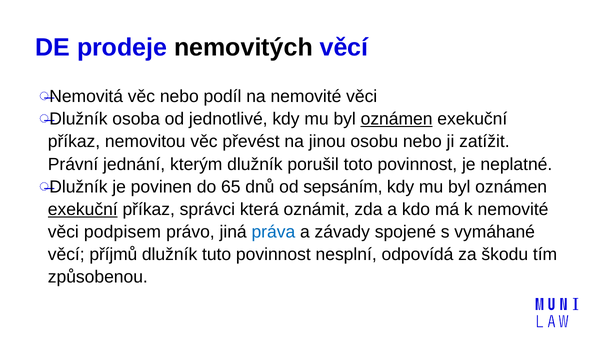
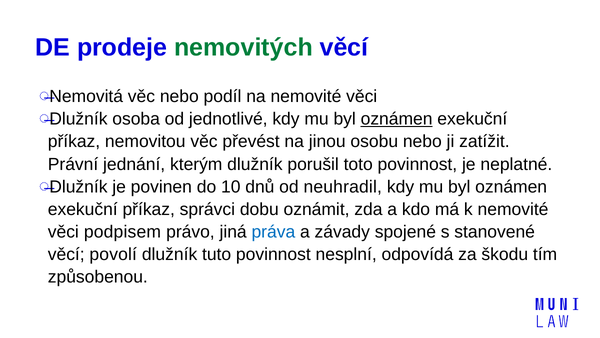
nemovitých colour: black -> green (243, 47)
65: 65 -> 10 (231, 186)
sepsáním: sepsáním -> neuhradil (343, 186)
exekuční underline: present -> none (83, 209)
která: která -> dobu (259, 209)
vymáhané: vymáhané -> stanovené (495, 231)
příjmů: příjmů -> povolí (113, 254)
